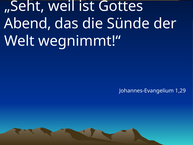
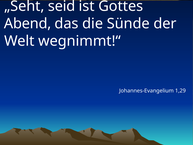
weil: weil -> seid (62, 6)
